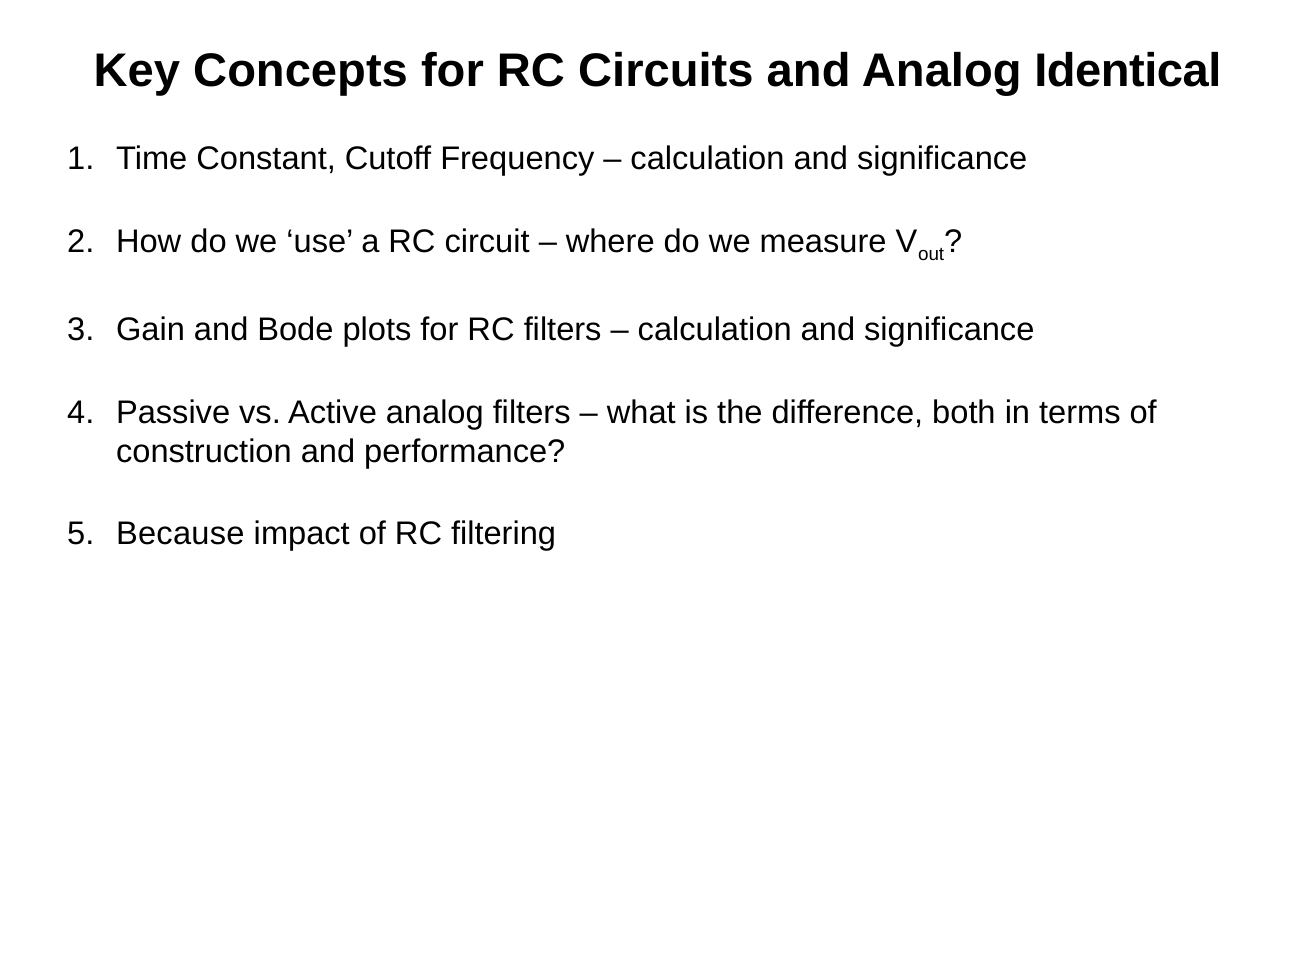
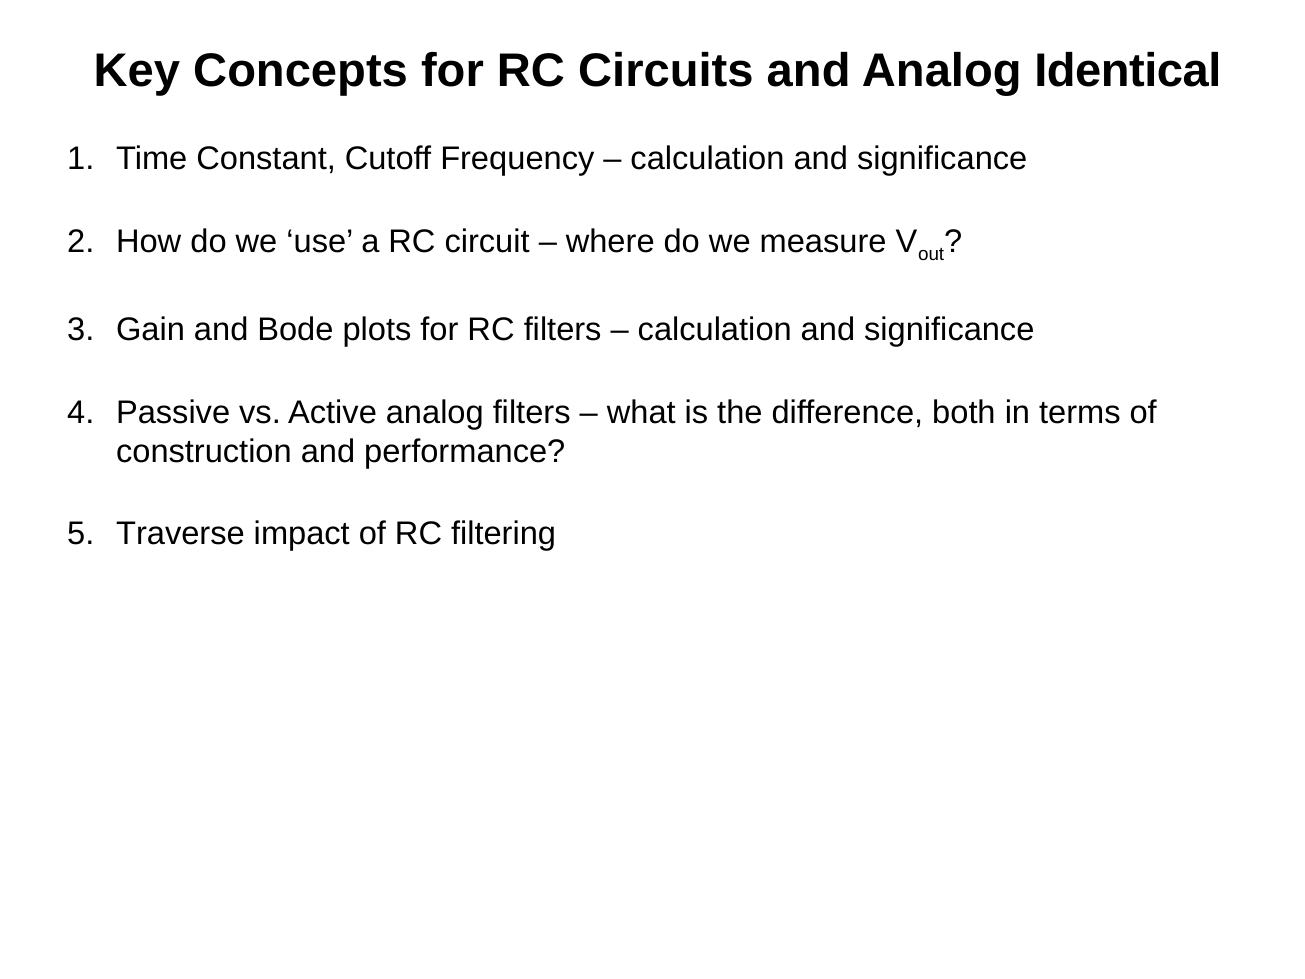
Because: Because -> Traverse (180, 534)
